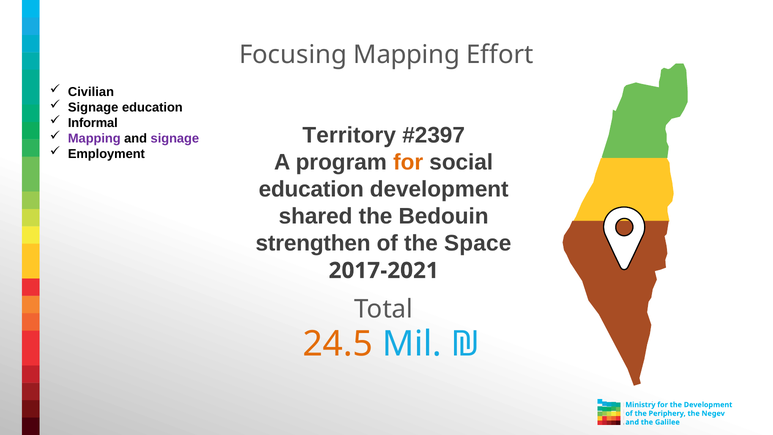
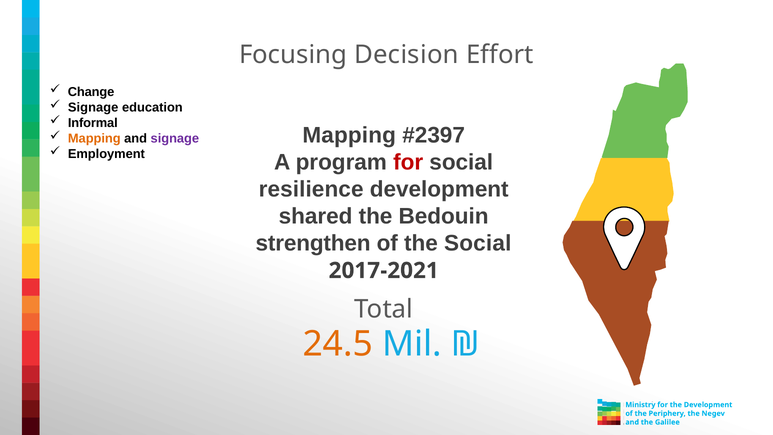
Focusing Mapping: Mapping -> Decision (406, 55)
Civilian: Civilian -> Change (91, 92)
Territory: Territory -> Mapping (349, 135)
Mapping colour: purple -> orange (94, 139)
for colour: orange -> red (408, 162)
education: education -> resilience (311, 189)
the Space: Space -> Social (478, 243)
